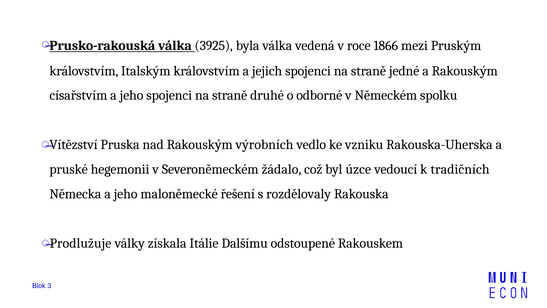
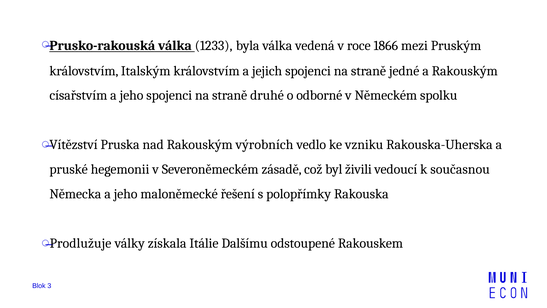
3925: 3925 -> 1233 (214, 46)
žádalo: žádalo -> zásadě (282, 169)
úzce: úzce -> živili (358, 169)
tradičních: tradičních -> současnou (460, 169)
rozdělovaly: rozdělovaly -> polopřímky (299, 194)
